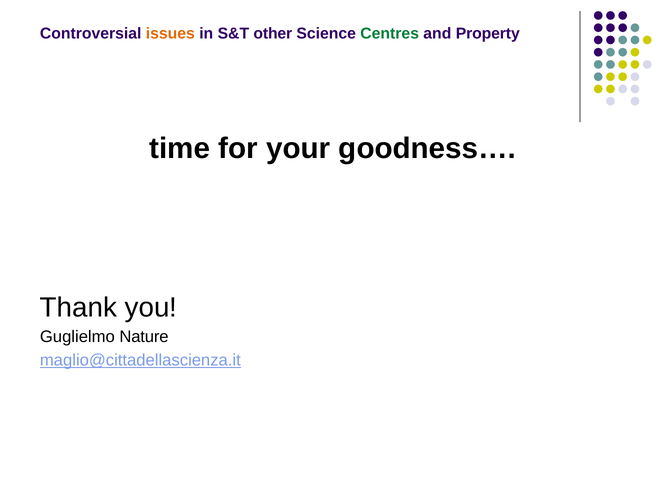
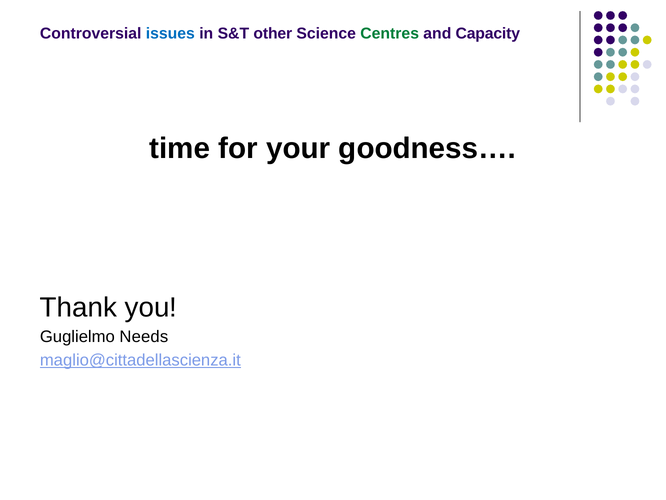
issues colour: orange -> blue (170, 34)
Property: Property -> Capacity (488, 34)
Nature: Nature -> Needs (144, 337)
